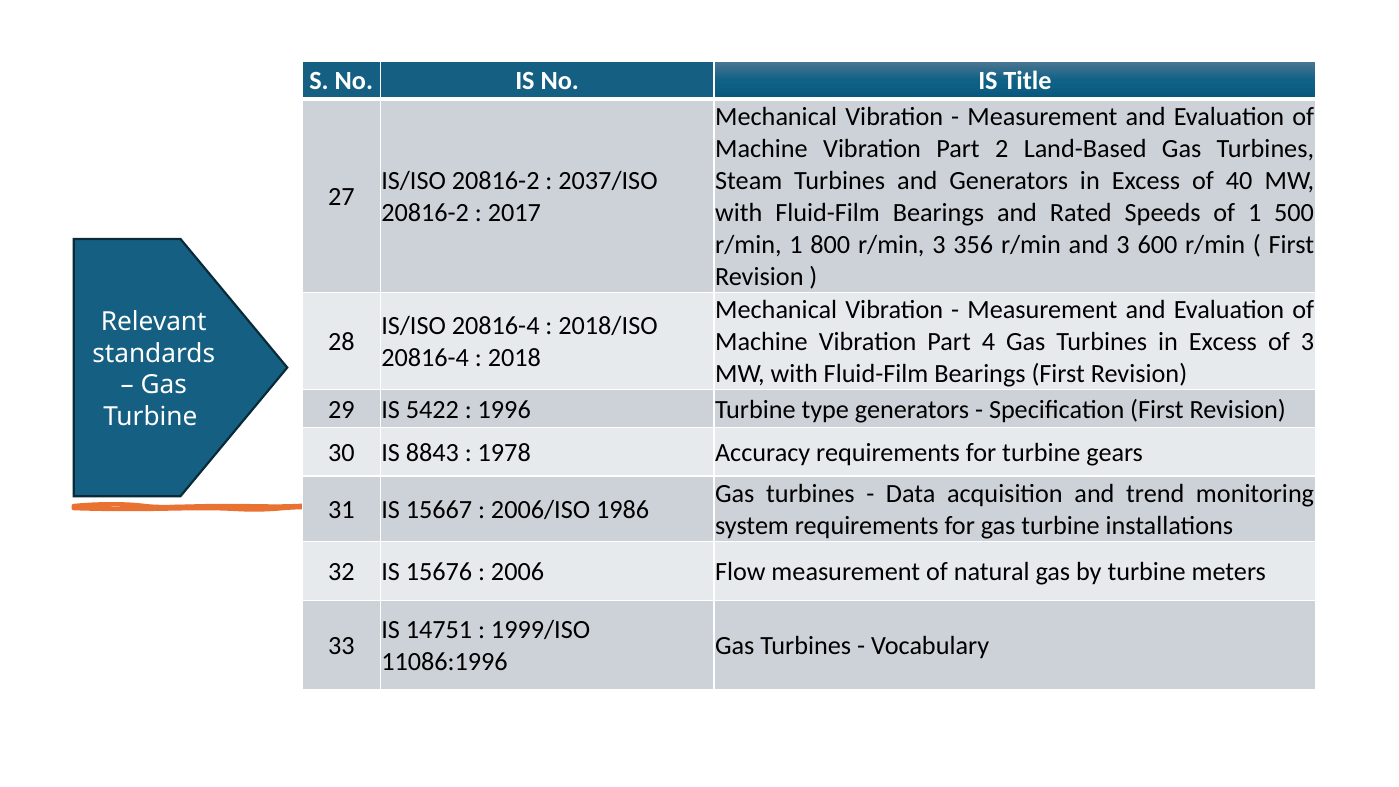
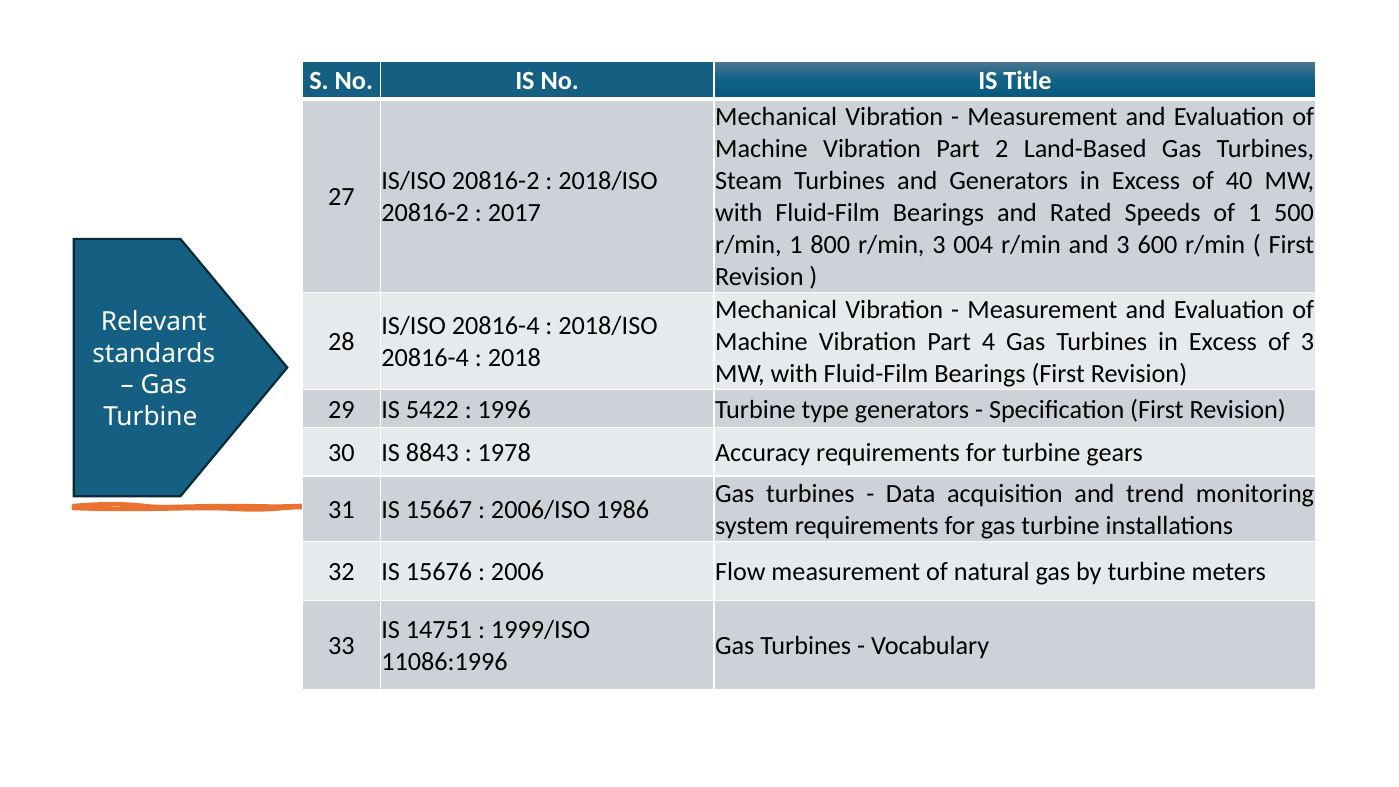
2037/ISO: 2037/ISO -> 2018/ISO (608, 181)
356: 356 -> 004 (973, 245)
